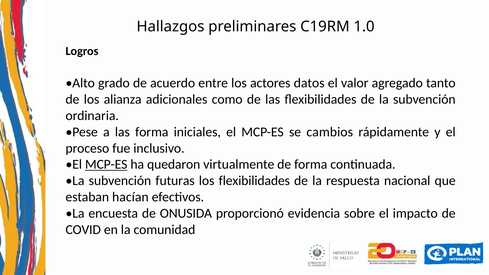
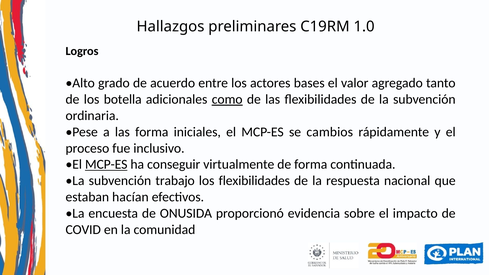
datos: datos -> bases (309, 83)
alianza: alianza -> botella (123, 99)
como underline: none -> present (227, 99)
quedaron: quedaron -> conseguir (174, 165)
futuras: futuras -> trabajo (175, 181)
